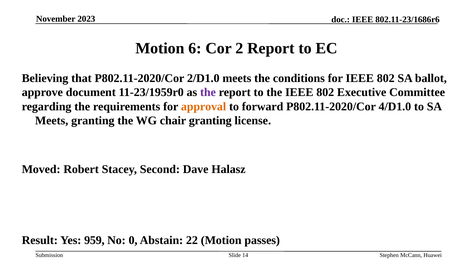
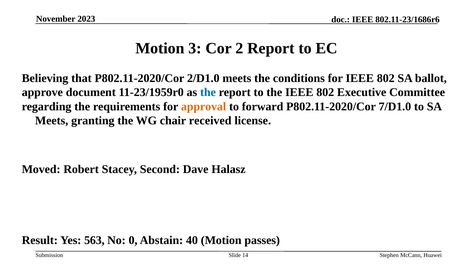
6: 6 -> 3 (195, 48)
the colour: purple -> blue (208, 92)
4/D1.0: 4/D1.0 -> 7/D1.0 (395, 107)
chair granting: granting -> received (210, 121)
959: 959 -> 563 (94, 240)
22: 22 -> 40 (192, 240)
